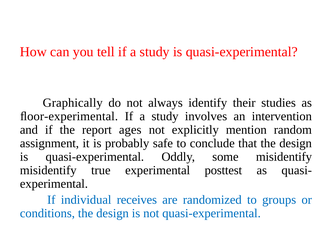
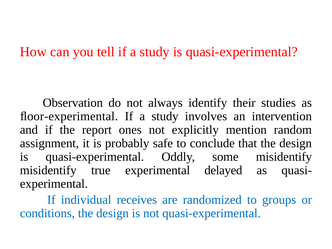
Graphically: Graphically -> Observation (73, 103)
ages: ages -> ones (130, 130)
posttest: posttest -> delayed (223, 170)
